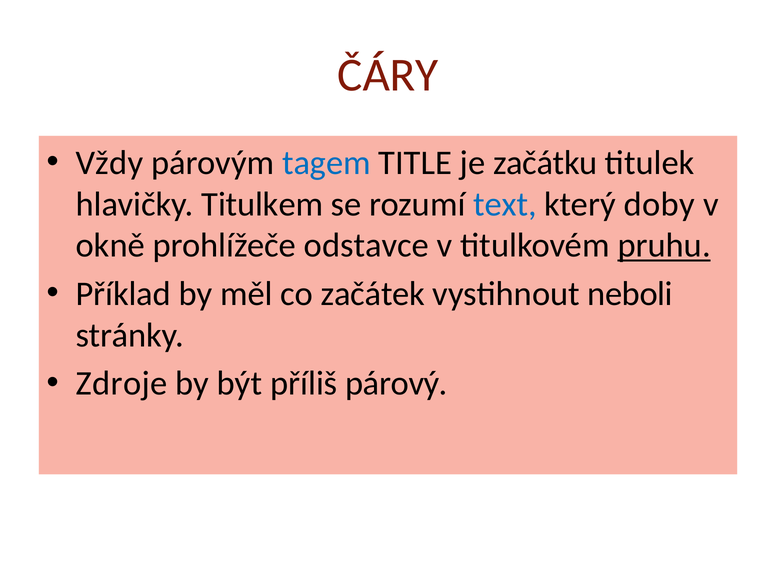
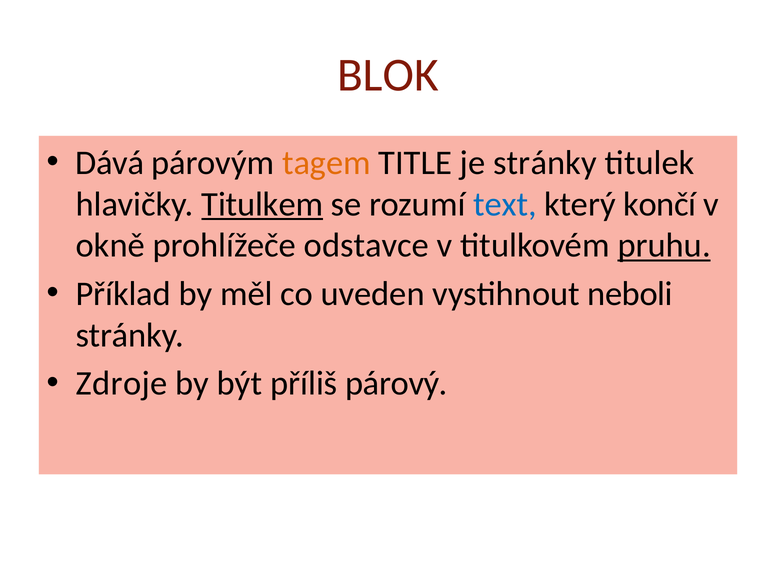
ČÁRY: ČÁRY -> BLOK (388, 75)
Vždy: Vždy -> Dává (110, 163)
tagem colour: blue -> orange (326, 163)
je začátku: začátku -> stránky (545, 163)
Titulkem underline: none -> present (262, 204)
doby: doby -> končí (660, 204)
začátek: začátek -> uveden (373, 294)
